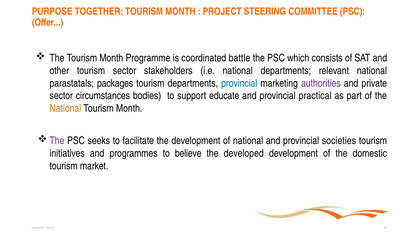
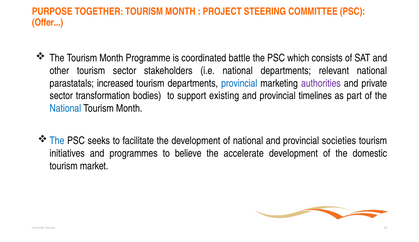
packages: packages -> increased (115, 83)
circumstances: circumstances -> transformation (103, 96)
educate: educate -> existing (224, 96)
practical: practical -> timelines (315, 96)
National colour: orange -> blue (65, 108)
The colour: purple -> blue (57, 141)
developed: developed -> accelerate (244, 153)
